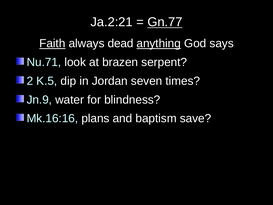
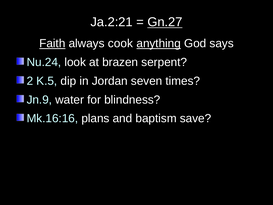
Gn.77: Gn.77 -> Gn.27 (165, 22)
dead: dead -> cook (120, 43)
Nu.71: Nu.71 -> Nu.24 (44, 62)
